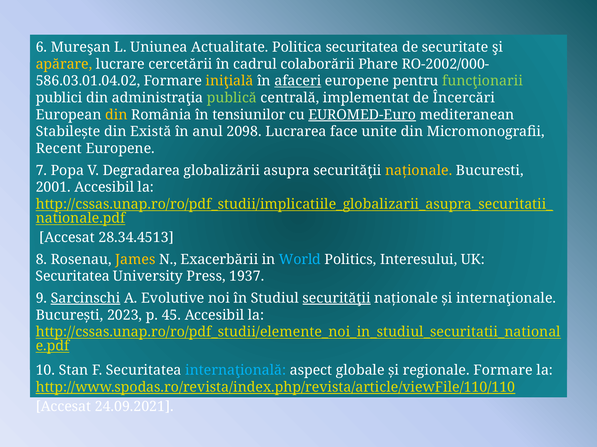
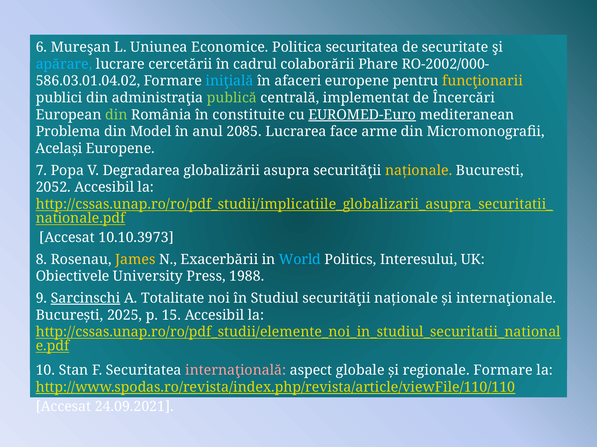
Actualitate: Actualitate -> Economice (230, 47)
apărare colour: yellow -> light blue (64, 64)
iniţială colour: yellow -> light blue (230, 81)
afaceri underline: present -> none (298, 81)
funcţionarii colour: light green -> yellow (483, 81)
din colour: yellow -> light green (116, 115)
tensiunilor: tensiunilor -> constituite (249, 115)
Stabilește: Stabilește -> Problema (68, 132)
Există: Există -> Model (151, 132)
2098: 2098 -> 2085 (244, 132)
unite: unite -> arme (379, 132)
Recent: Recent -> Același (59, 149)
2001: 2001 -> 2052 (53, 188)
28.34.4513: 28.34.4513 -> 10.10.3973 (136, 238)
Securitatea: Securitatea -> Obiectivele (73, 277)
1937: 1937 -> 1988 (247, 277)
Evolutive: Evolutive -> Totalitate (173, 299)
securităţii underline: present -> none (337, 299)
2023: 2023 -> 2025 (125, 316)
45: 45 -> 15 (171, 316)
internaţională colour: light blue -> pink (236, 371)
